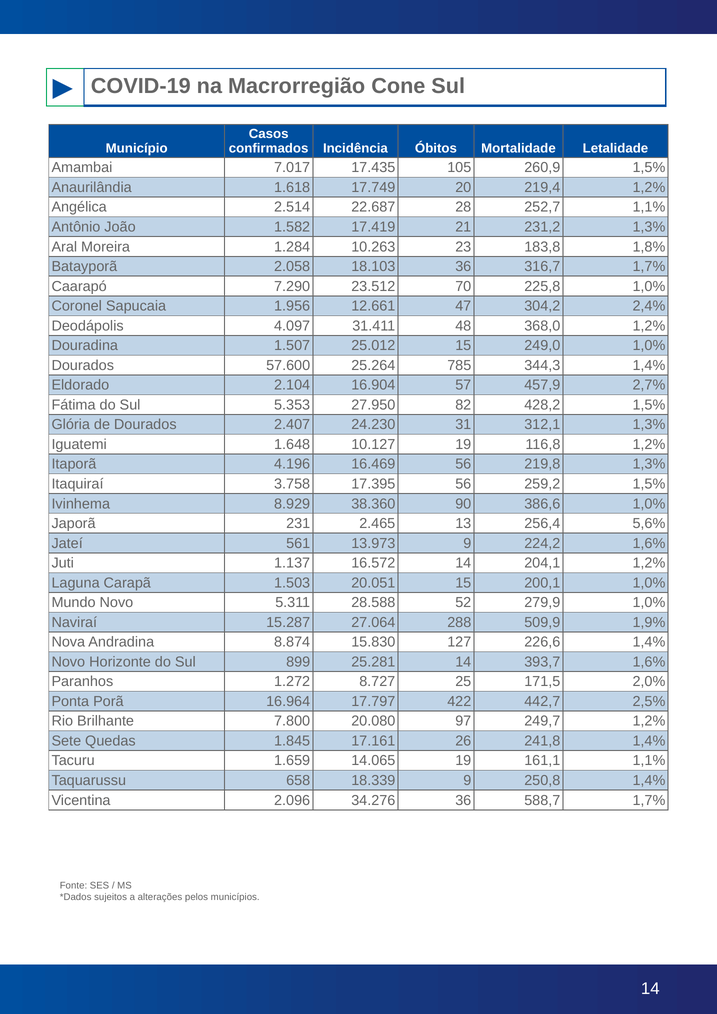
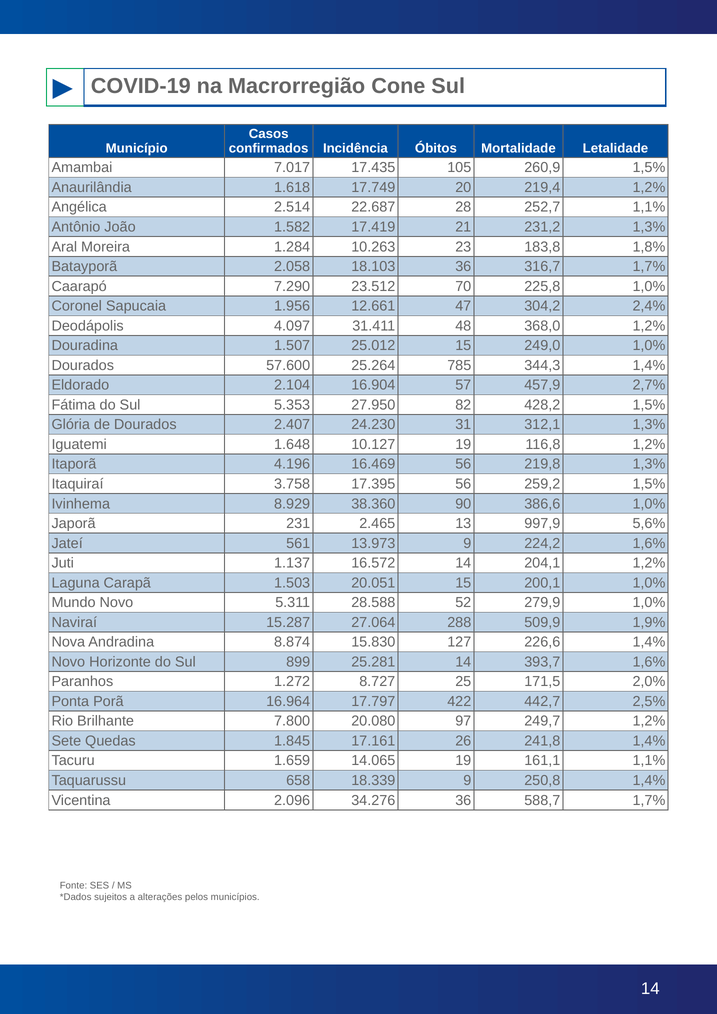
256,4: 256,4 -> 997,9 (542, 524)
